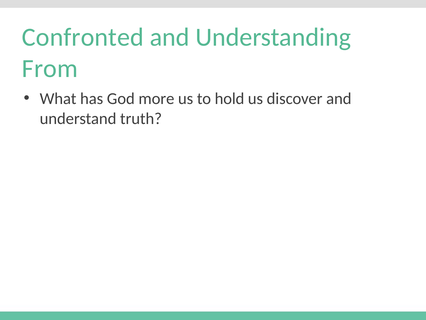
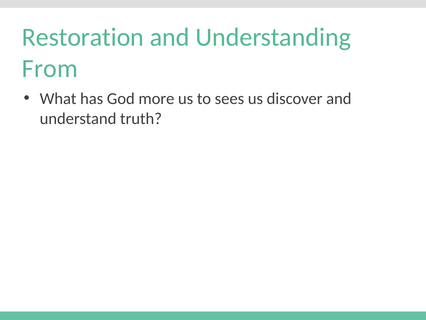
Confronted: Confronted -> Restoration (83, 37)
hold: hold -> sees (229, 98)
